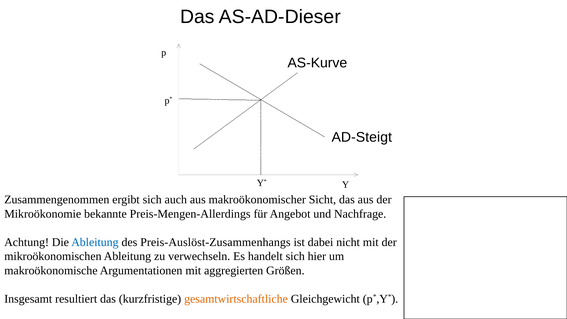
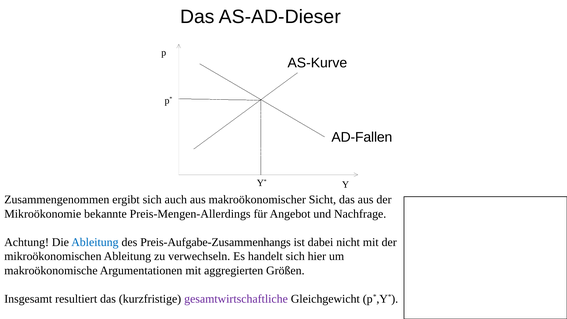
AD-Steigt: AD-Steigt -> AD-Fallen (362, 137)
Preis-Auslöst-Zusammenhangs: Preis-Auslöst-Zusammenhangs -> Preis-Aufgabe-Zusammenhangs (216, 242)
gesamtwirtschaftliche colour: orange -> purple (236, 299)
